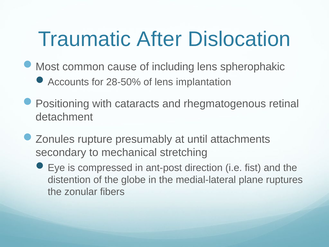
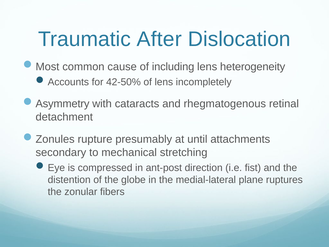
spherophakic: spherophakic -> heterogeneity (253, 67)
28-50%: 28-50% -> 42-50% (123, 82)
implantation: implantation -> incompletely (204, 82)
Positioning: Positioning -> Asymmetry (62, 104)
